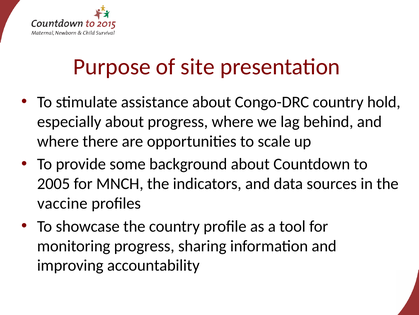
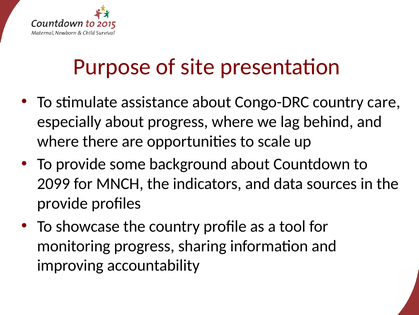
hold: hold -> care (384, 102)
2005: 2005 -> 2099 (54, 183)
vaccine: vaccine -> provide (62, 203)
